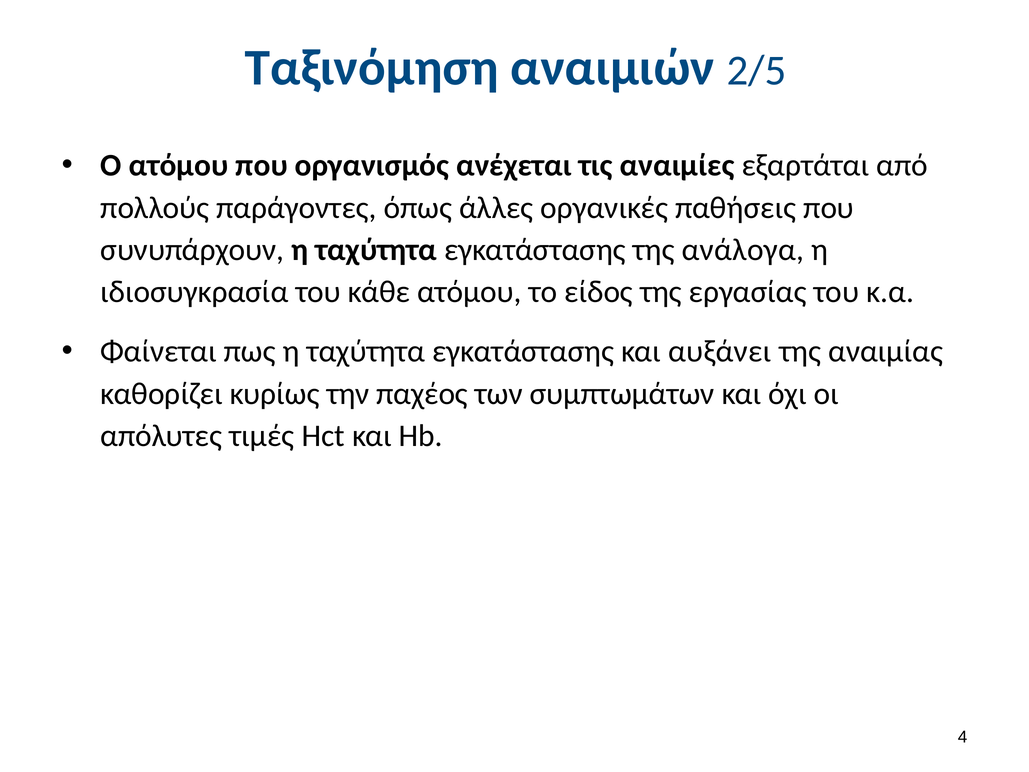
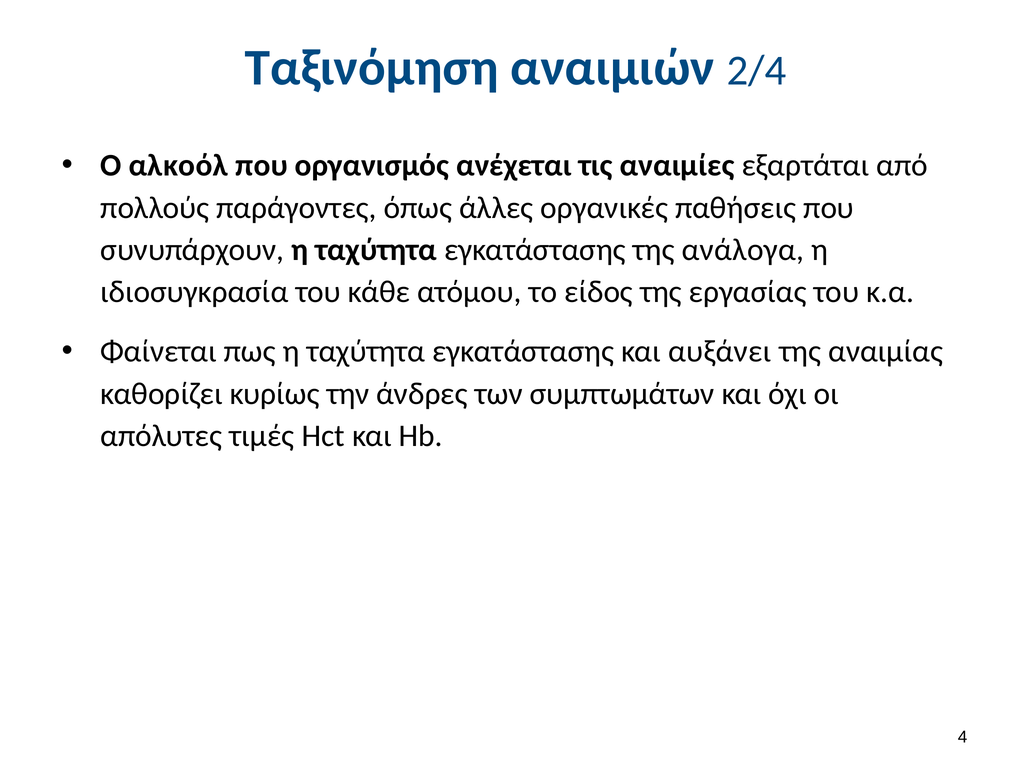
2/5: 2/5 -> 2/4 (756, 71)
Ο ατόμου: ατόμου -> αλκοόλ (178, 165)
παχέος: παχέος -> άνδρες (422, 394)
